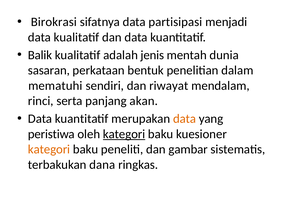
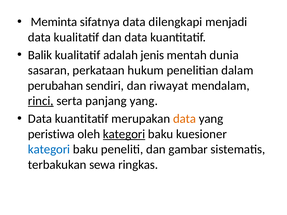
Birokrasi: Birokrasi -> Meminta (54, 22)
partisipasi: partisipasi -> dilengkapi (175, 22)
bentuk: bentuk -> hukum (146, 70)
mematuhi: mematuhi -> perubahan (55, 86)
rinci underline: none -> present (41, 101)
panjang akan: akan -> yang (144, 101)
kategori colour: orange -> blue (49, 150)
dana: dana -> sewa (102, 165)
